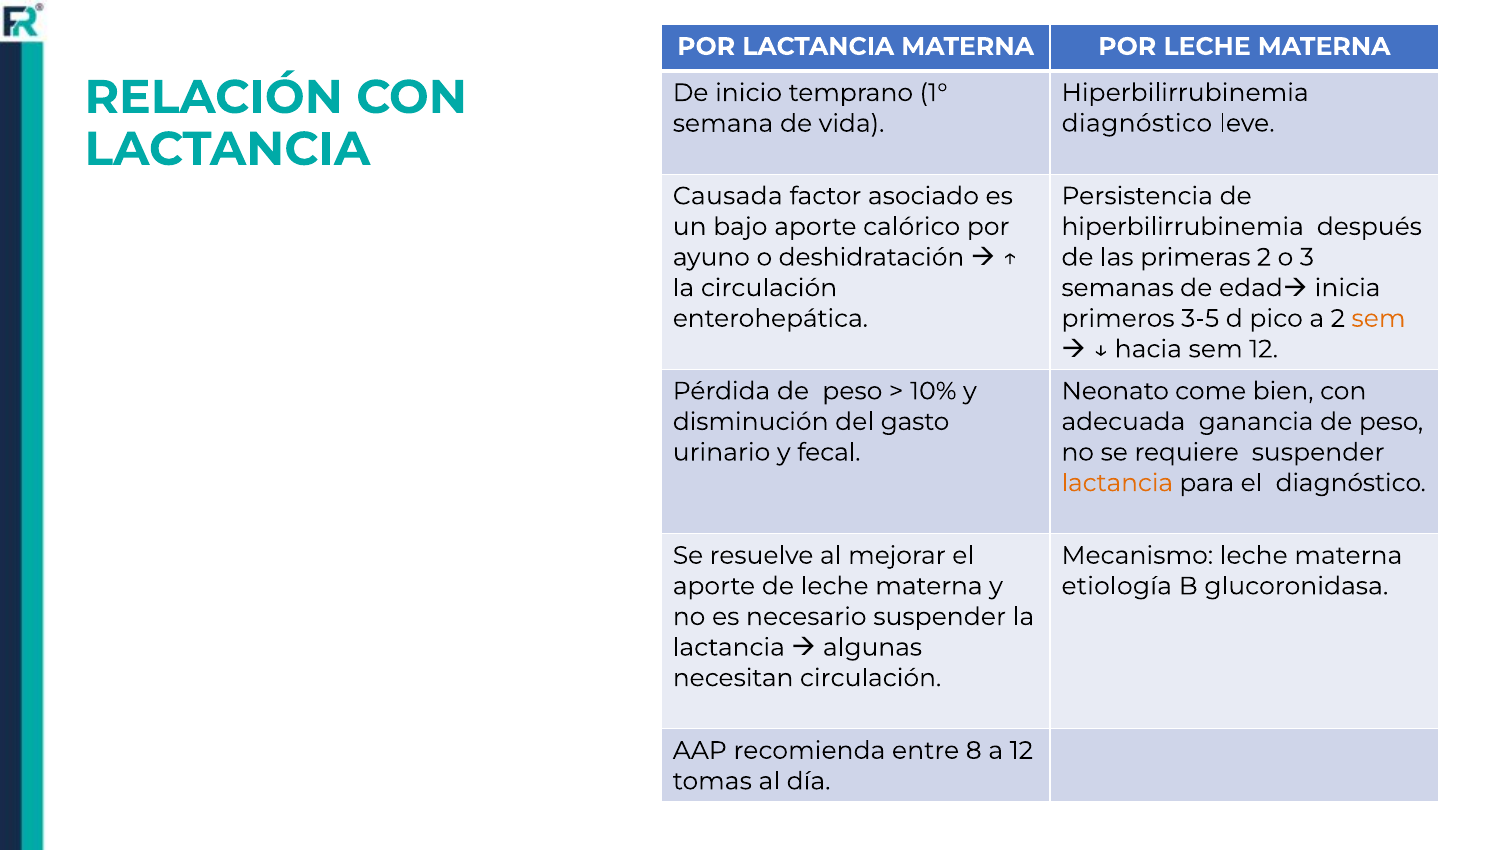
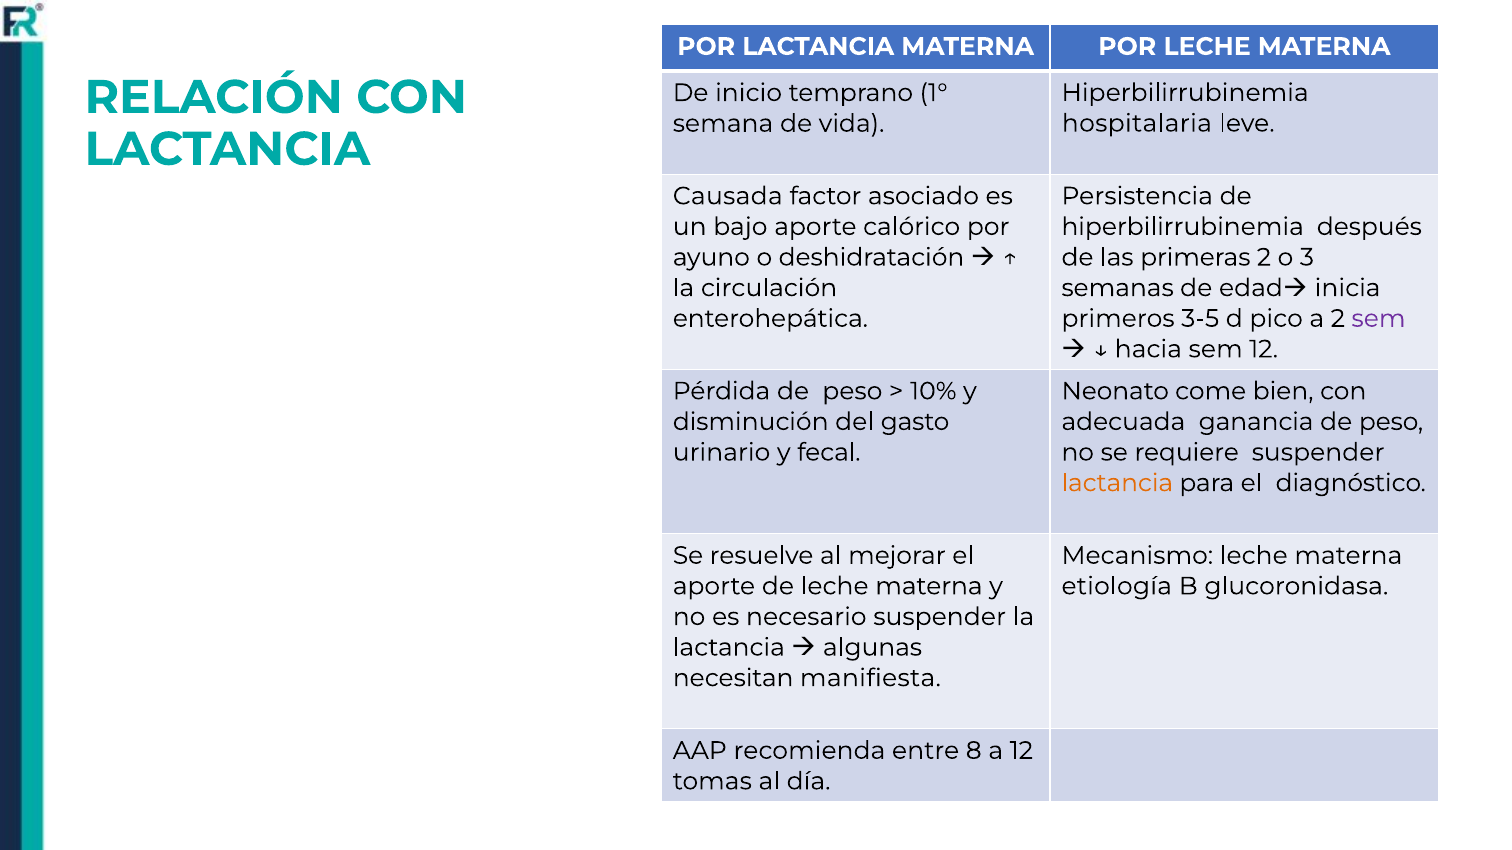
diagnóstico: diagnóstico -> hospitalaria (1137, 123)
sem colour: orange -> purple (1379, 319)
necesitan circulación: circulación -> manifiesta (870, 678)
